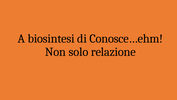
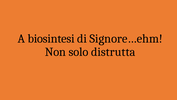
Conosce…ehm: Conosce…ehm -> Signore…ehm (126, 39)
relazione: relazione -> distrutta (113, 52)
